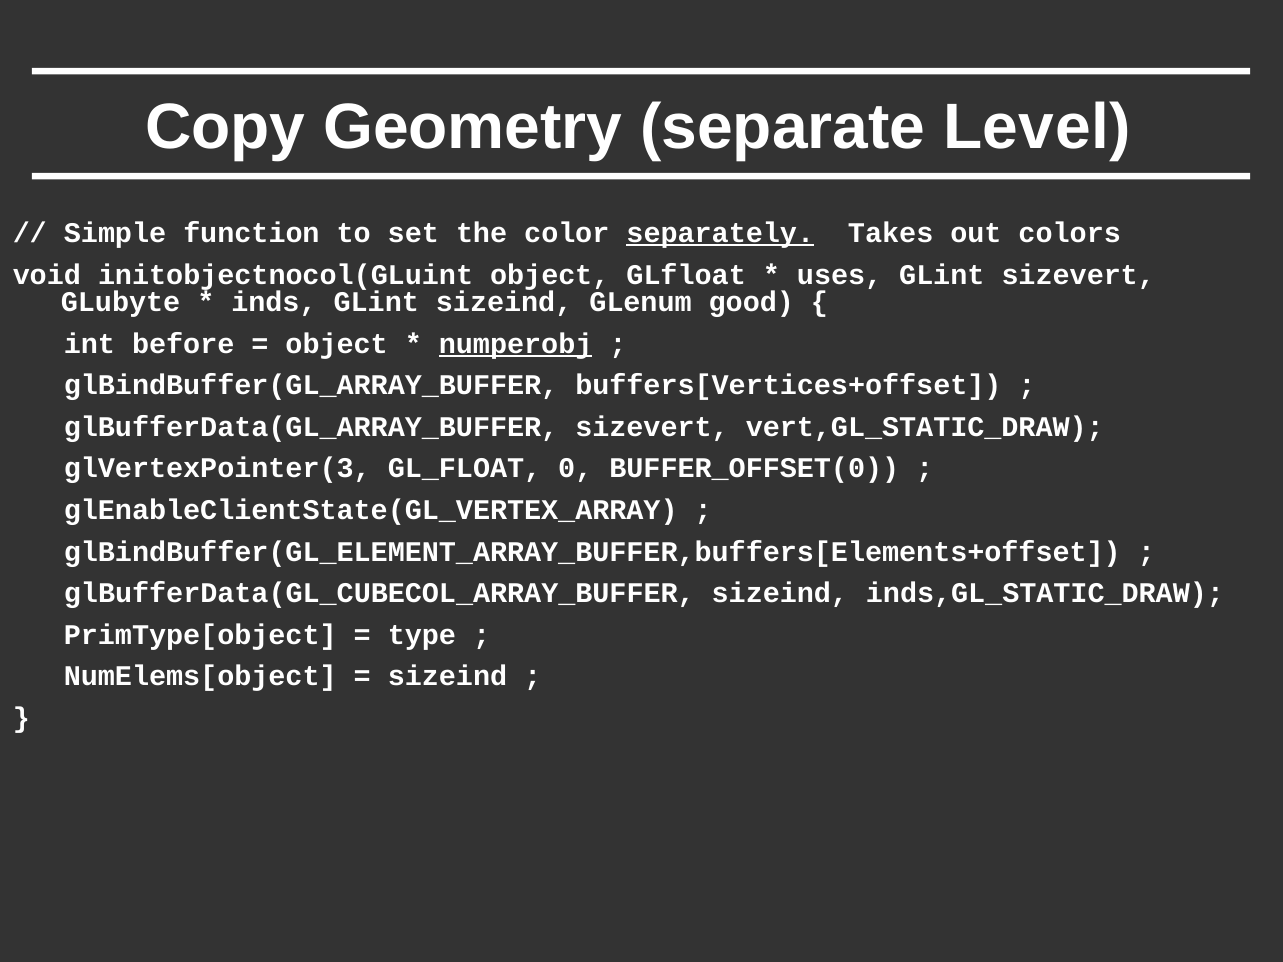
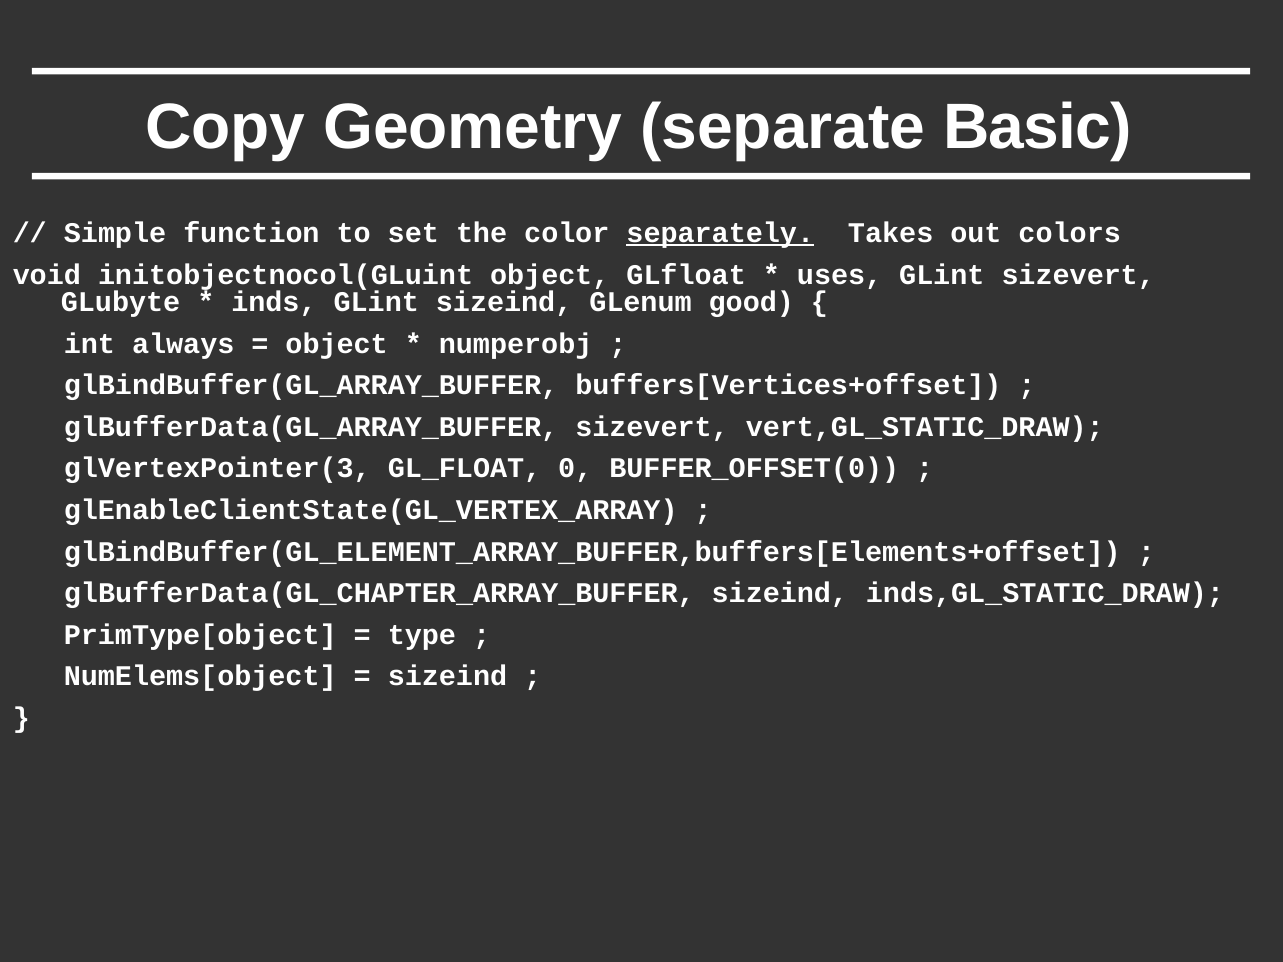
Level: Level -> Basic (1038, 127)
before: before -> always (183, 344)
numperobj underline: present -> none (516, 344)
glBufferData(GL_CUBECOL_ARRAY_BUFFER: glBufferData(GL_CUBECOL_ARRAY_BUFFER -> glBufferData(GL_CHAPTER_ARRAY_BUFFER (379, 594)
